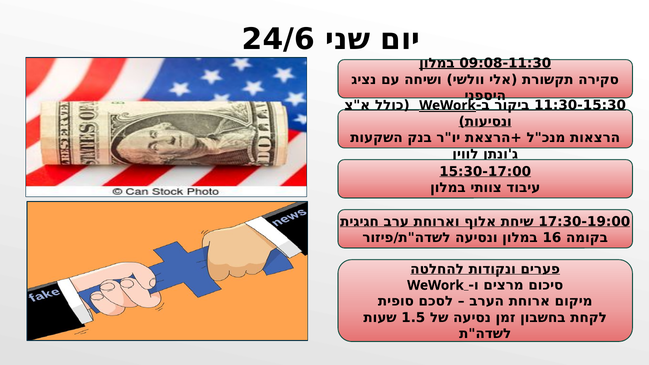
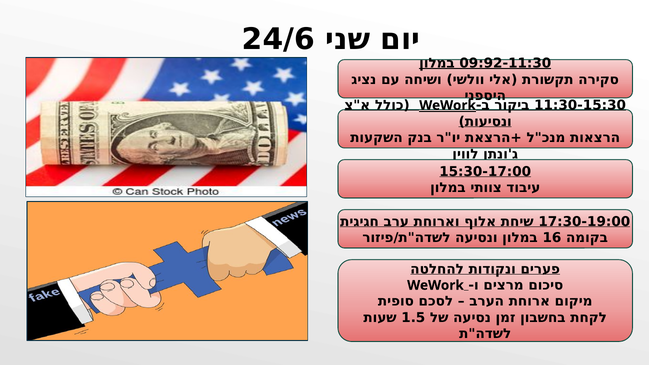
09:08-11:30: 09:08-11:30 -> 09:92-11:30 (505, 63)
